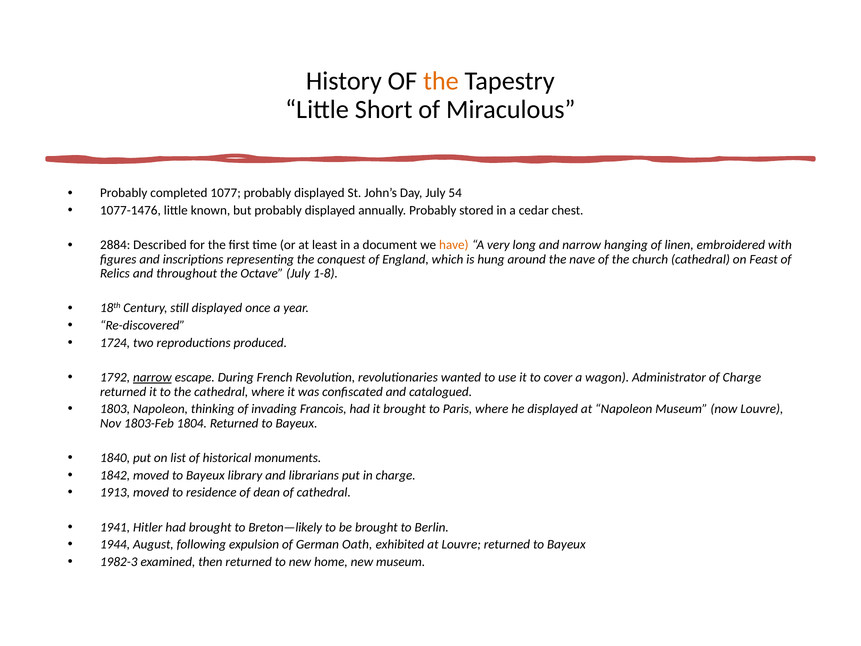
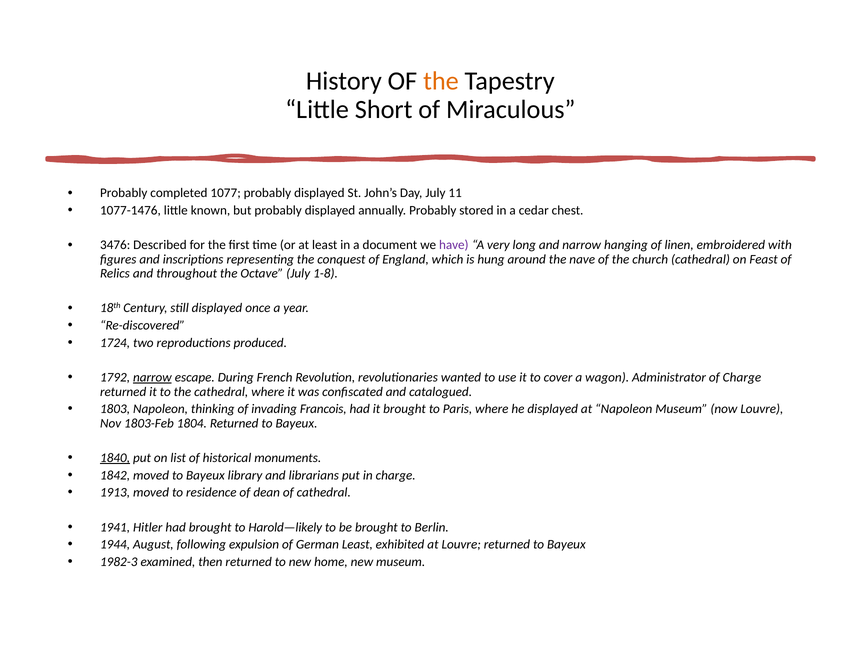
54: 54 -> 11 (455, 193)
2884: 2884 -> 3476 (115, 245)
have colour: orange -> purple (454, 245)
1840 underline: none -> present (115, 458)
Breton—likely: Breton—likely -> Harold—likely (285, 527)
German Oath: Oath -> Least (357, 544)
